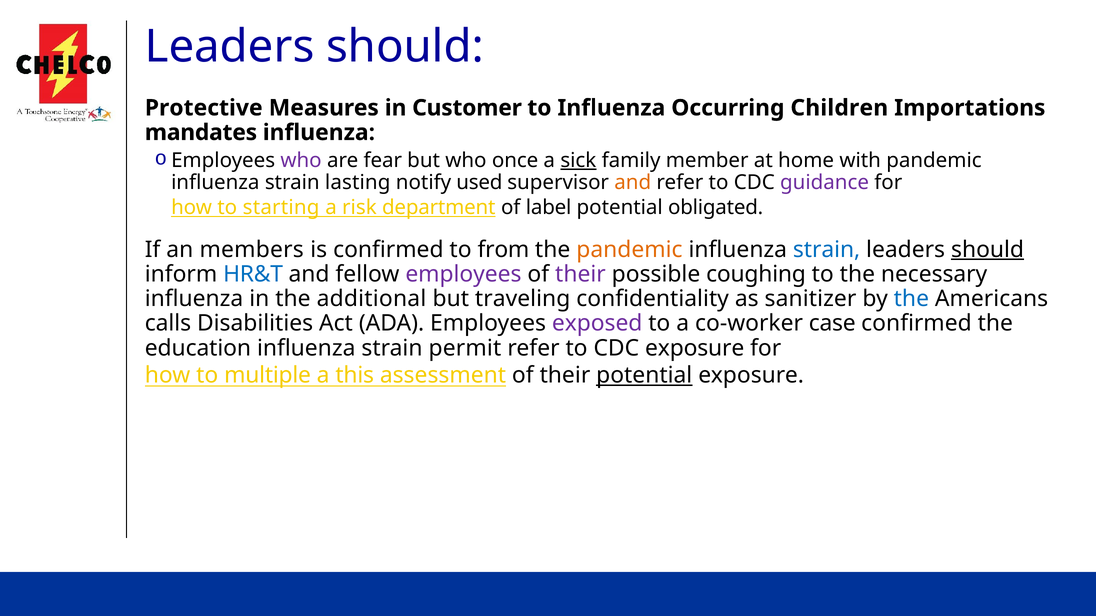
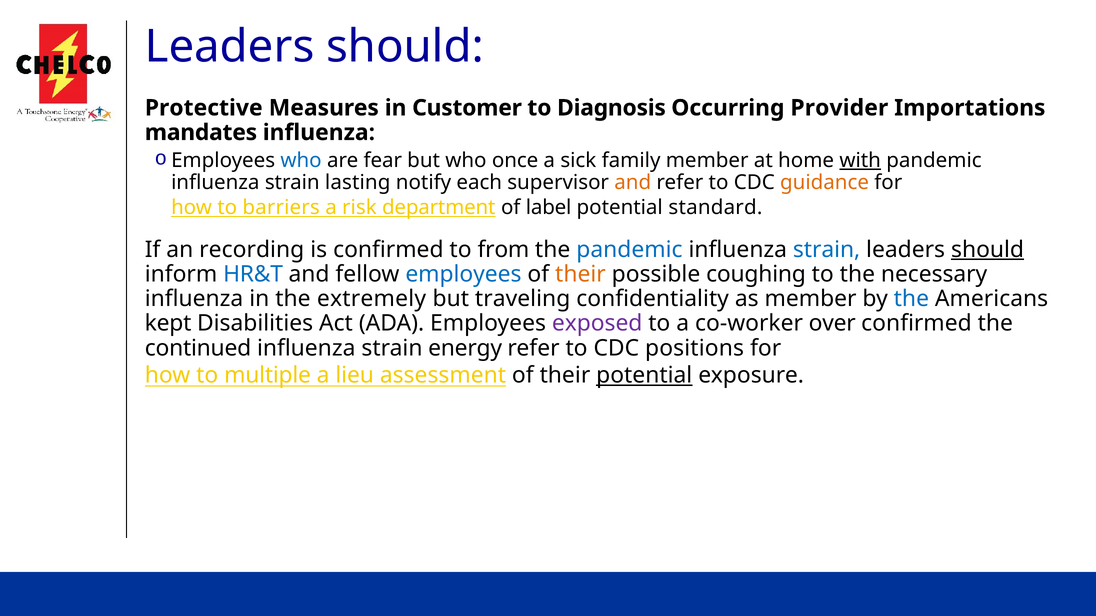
to Influenza: Influenza -> Diagnosis (611, 108)
Children: Children -> Provider (839, 108)
who colour: purple -> blue (301, 161)
sick underline: present -> none (578, 161)
with underline: none -> present (860, 161)
used: used -> each (479, 183)
guidance colour: purple -> orange (825, 183)
starting: starting -> barriers (281, 207)
obligated: obligated -> standard (715, 207)
members: members -> recording (252, 250)
pandemic colour: orange -> blue (629, 250)
employees colour: purple -> blue (463, 274)
their colour: purple -> orange (580, 274)
additional: additional -> extremely (371, 299)
as sanitizer: sanitizer -> member (811, 299)
calls: calls -> kept (168, 324)
case: case -> over (832, 324)
education: education -> continued (198, 348)
permit: permit -> energy (465, 348)
CDC exposure: exposure -> positions (695, 348)
this: this -> lieu (355, 376)
